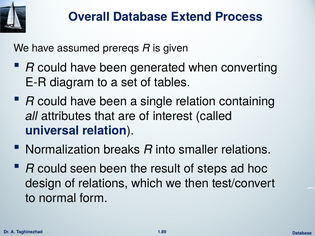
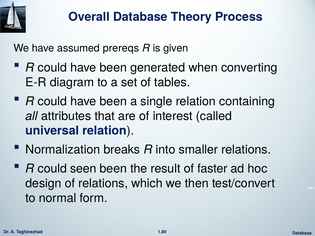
Extend: Extend -> Theory (191, 17)
steps: steps -> faster (212, 169)
